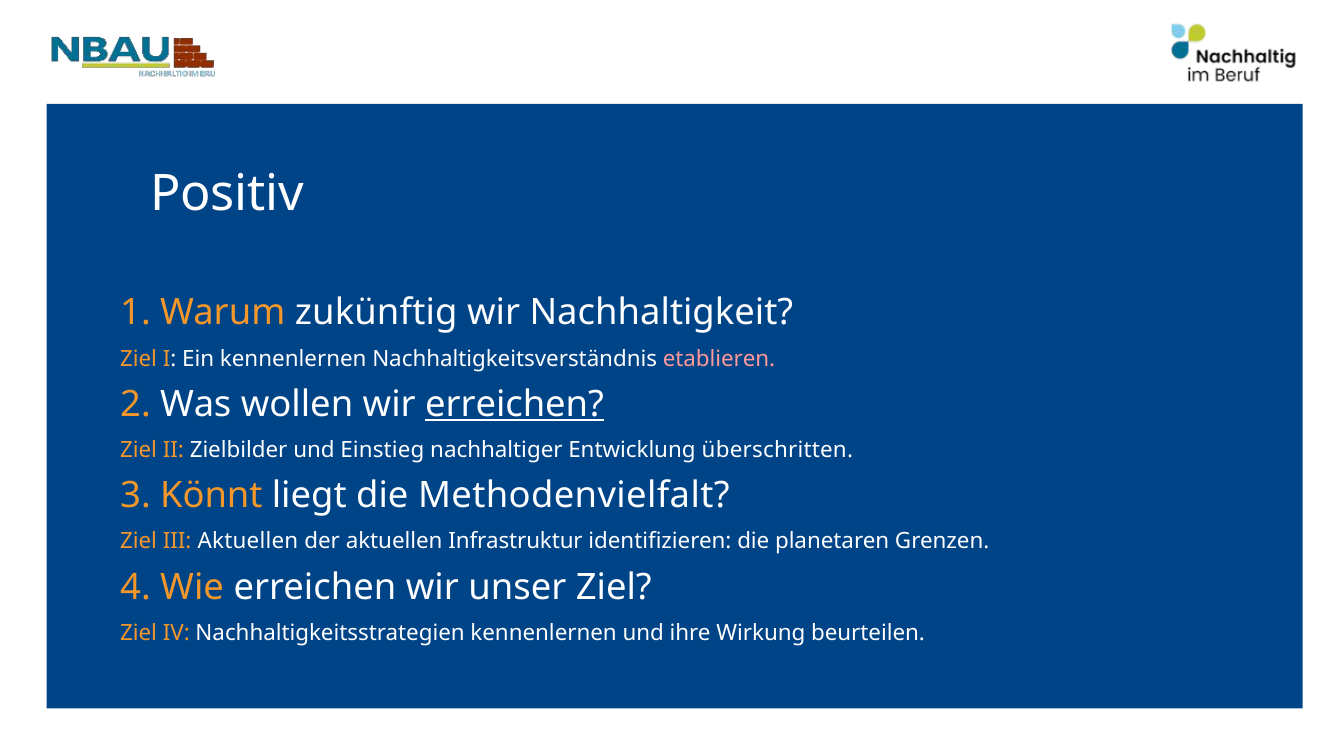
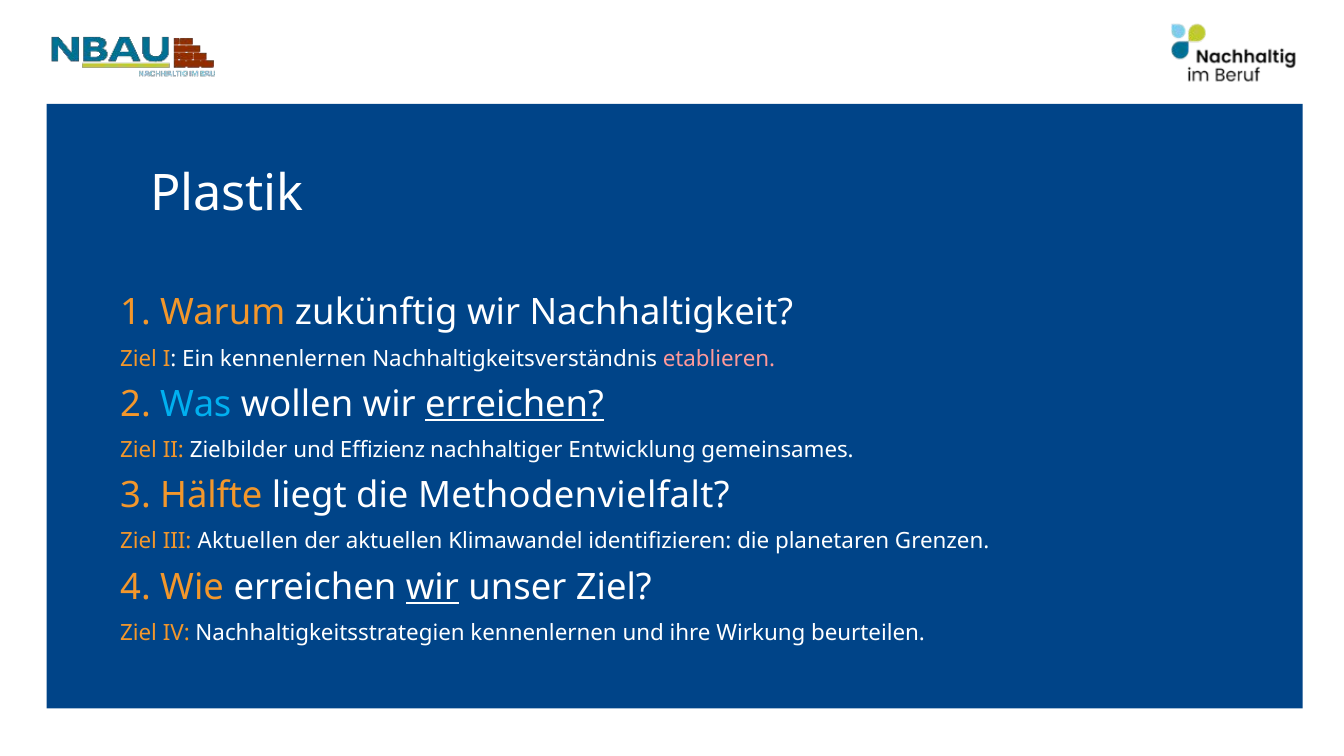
Positiv: Positiv -> Plastik (227, 194)
Was colour: white -> light blue (196, 404)
Einstieg: Einstieg -> Effizienz (383, 450)
überschritten: überschritten -> gemeinsames (778, 450)
Könnt: Könnt -> Hälfte (211, 496)
Infrastruktur: Infrastruktur -> Klimawandel (515, 542)
wir underline: none -> present (432, 587)
